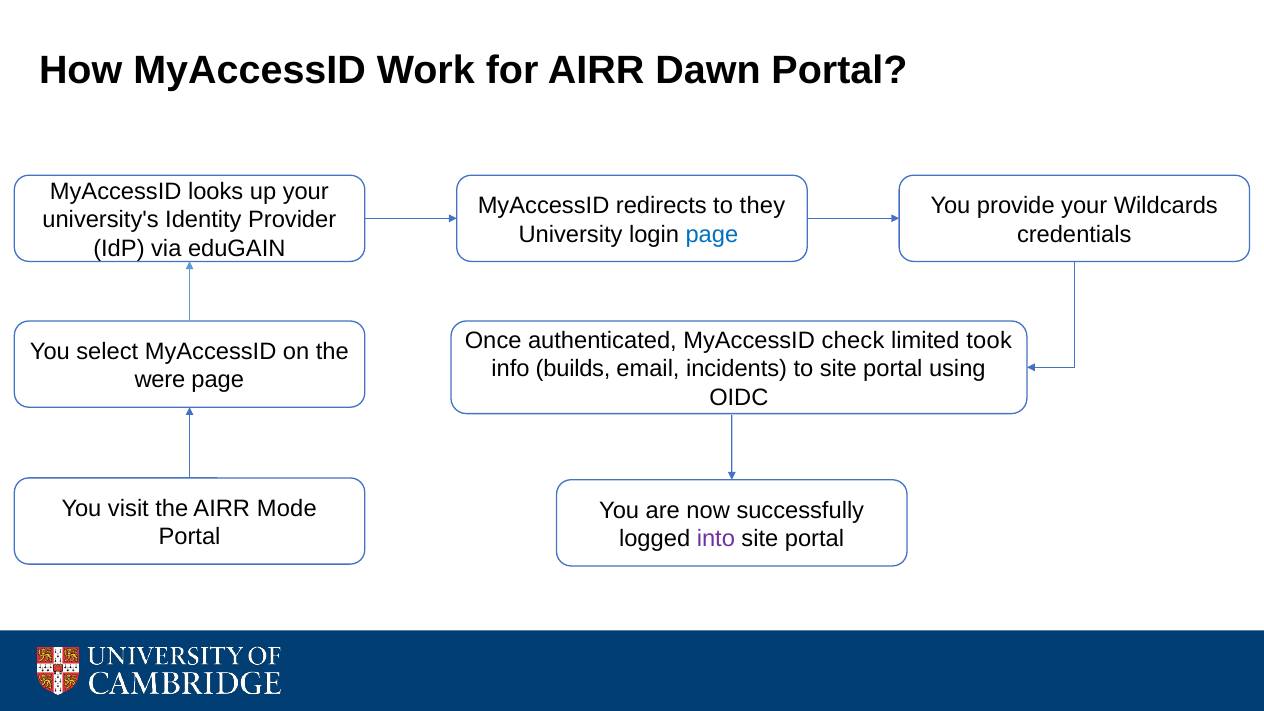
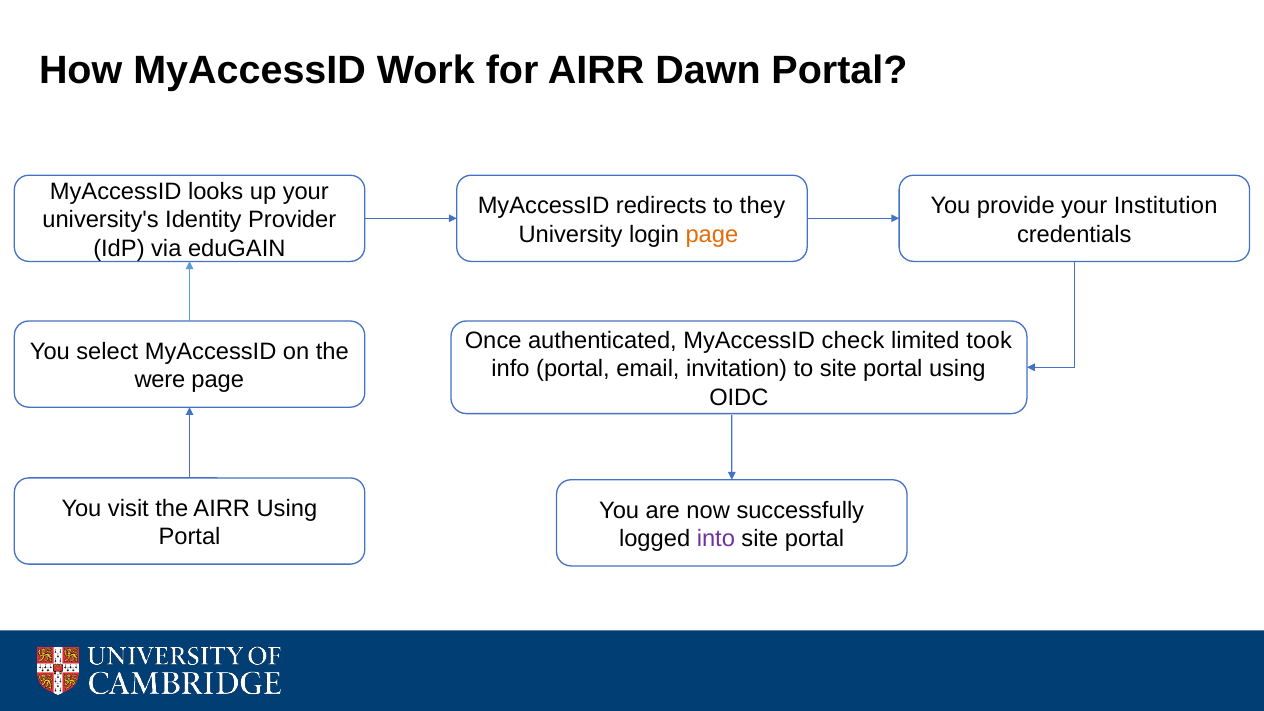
Wildcards: Wildcards -> Institution (1166, 206)
page colour: blue -> orange (712, 234)
info builds: builds -> portal (573, 369)
incidents: incidents -> invitation (737, 369)
AIRR Mode: Mode -> Using (287, 508)
